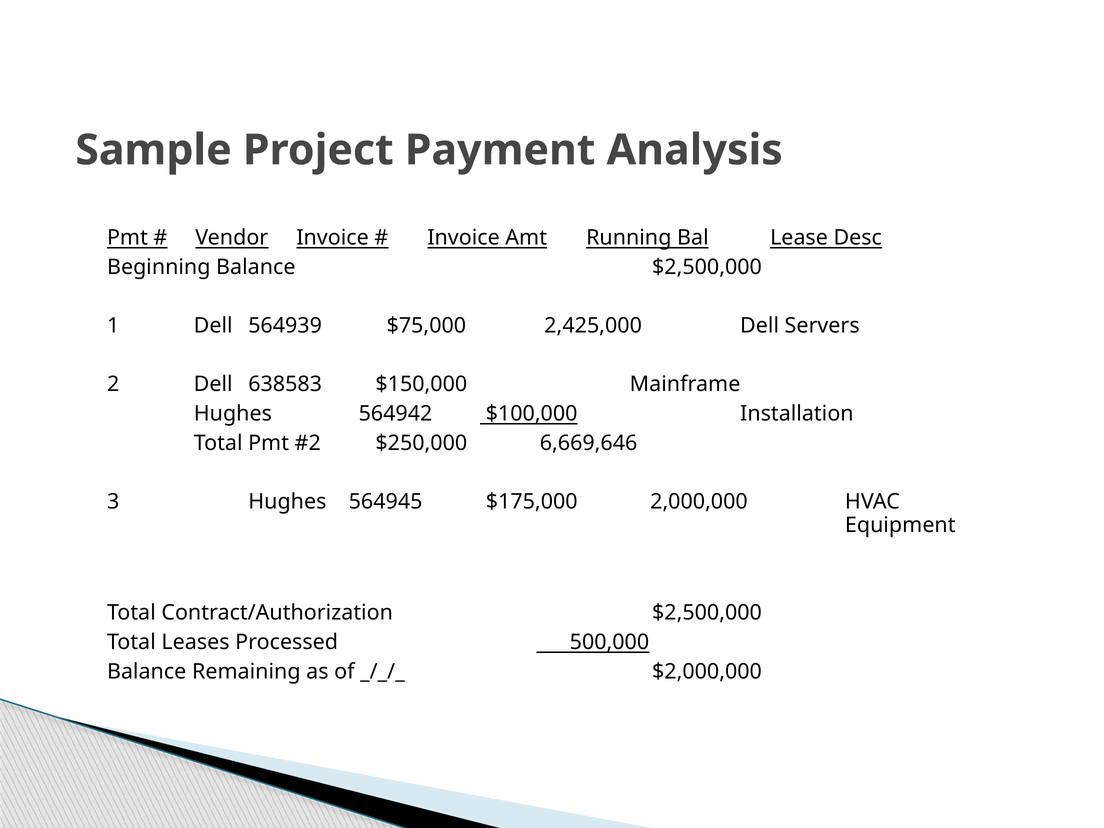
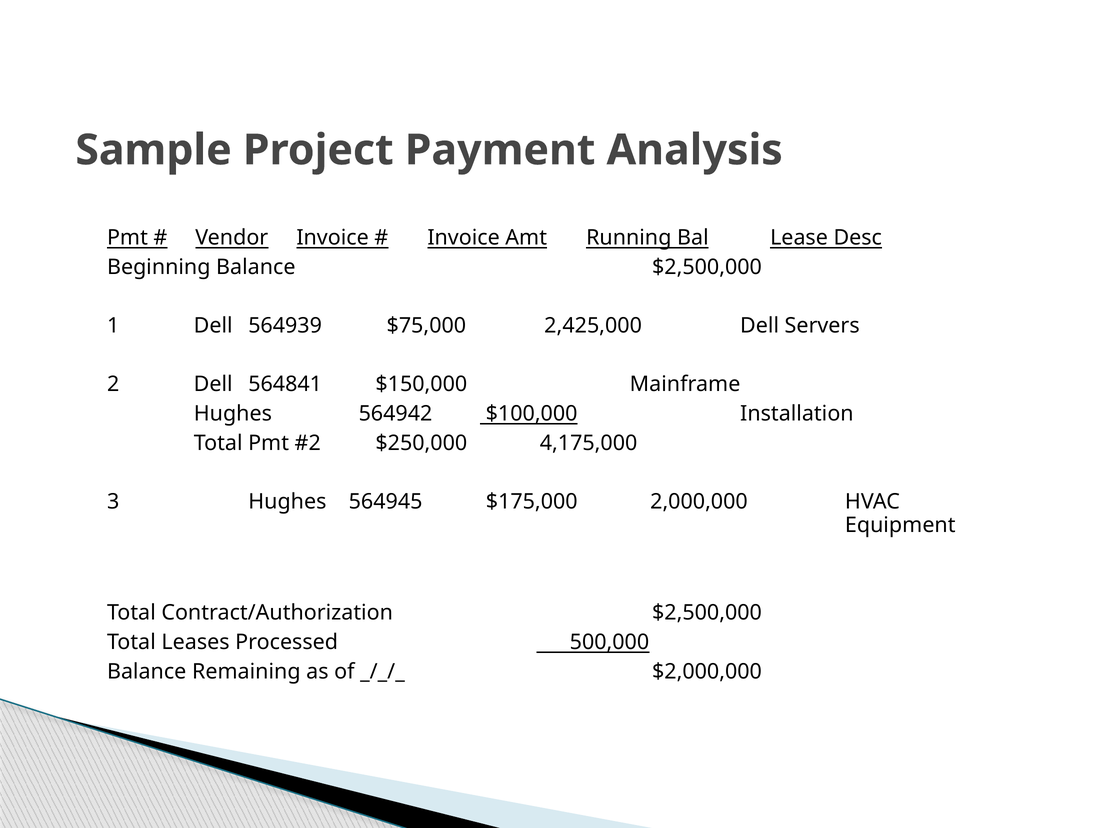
638583: 638583 -> 564841 (285, 384)
6,669,646: 6,669,646 -> 4,175,000 (589, 443)
